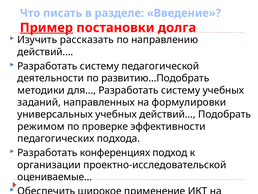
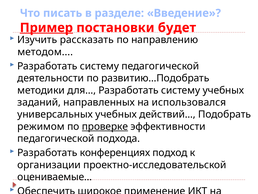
долга: долга -> будет (177, 28)
действий: действий -> методом (45, 52)
формулировки: формулировки -> использовался (189, 102)
проверке underline: none -> present (105, 126)
педагогических: педагогических -> педагогической (56, 138)
